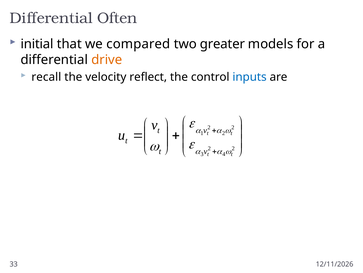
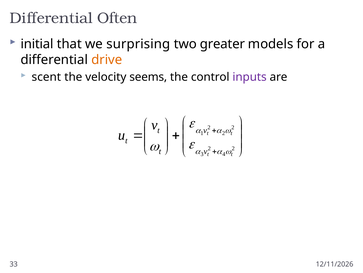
compared: compared -> surprising (138, 44)
recall: recall -> scent (46, 77)
reflect: reflect -> seems (148, 77)
inputs colour: blue -> purple (250, 77)
